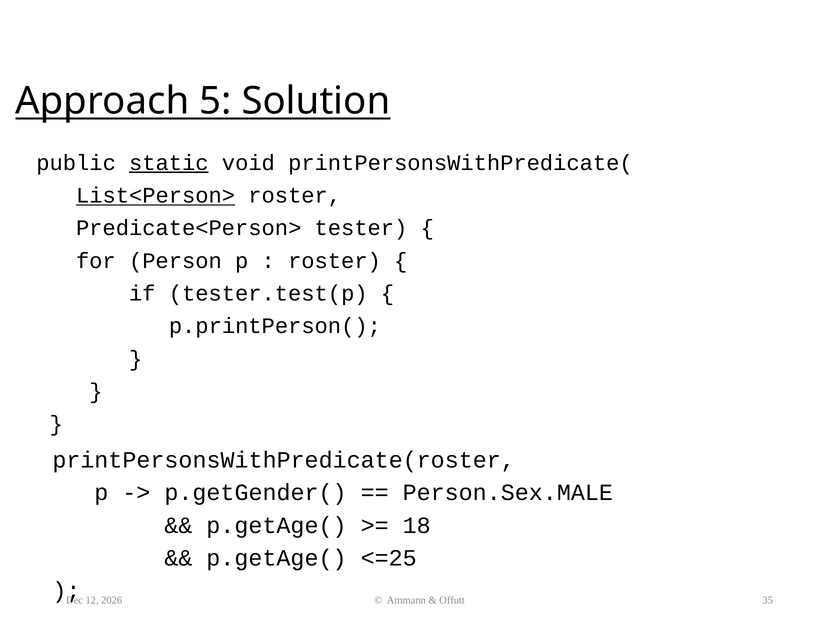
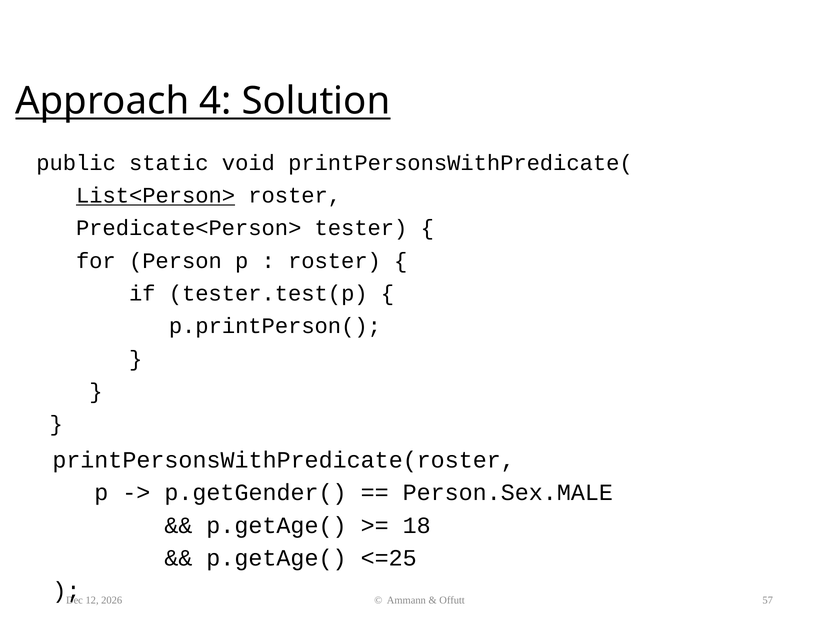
5: 5 -> 4 (216, 101)
static underline: present -> none (169, 163)
35: 35 -> 57 (768, 601)
